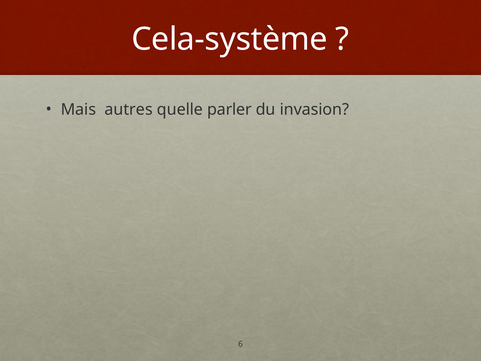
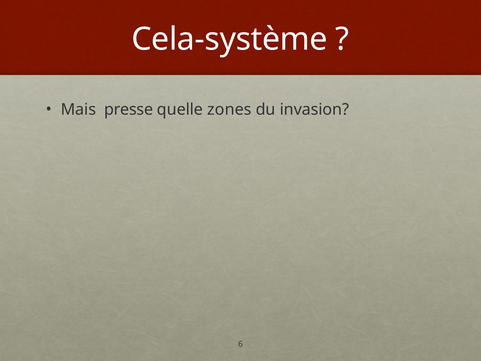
autres: autres -> presse (129, 109)
parler: parler -> zones (229, 109)
